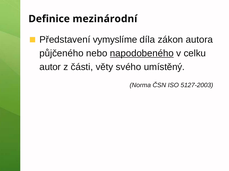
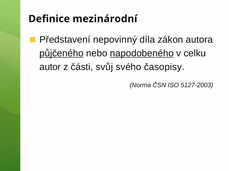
vymyslíme: vymyslíme -> nepovinný (115, 40)
půjčeného underline: none -> present (61, 54)
věty: věty -> svůj (104, 67)
umístěný: umístěný -> časopisy (164, 67)
